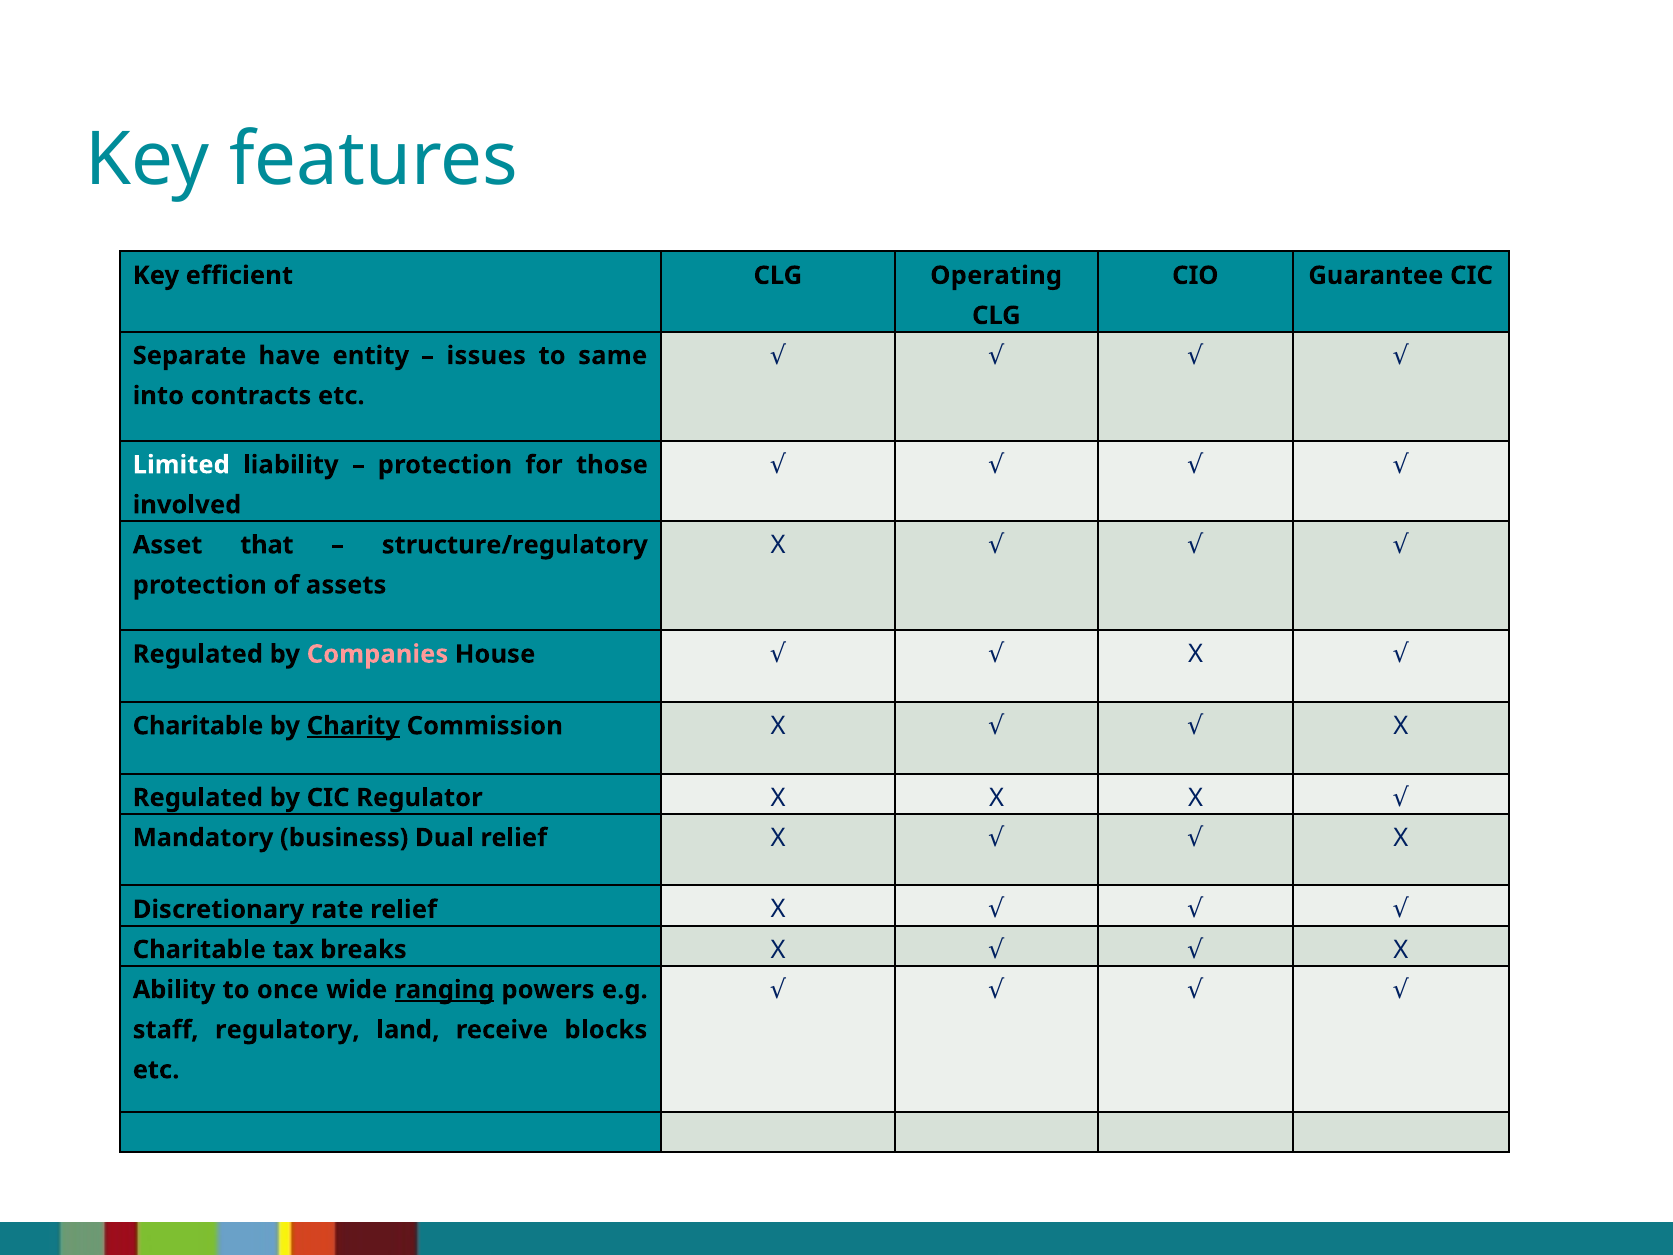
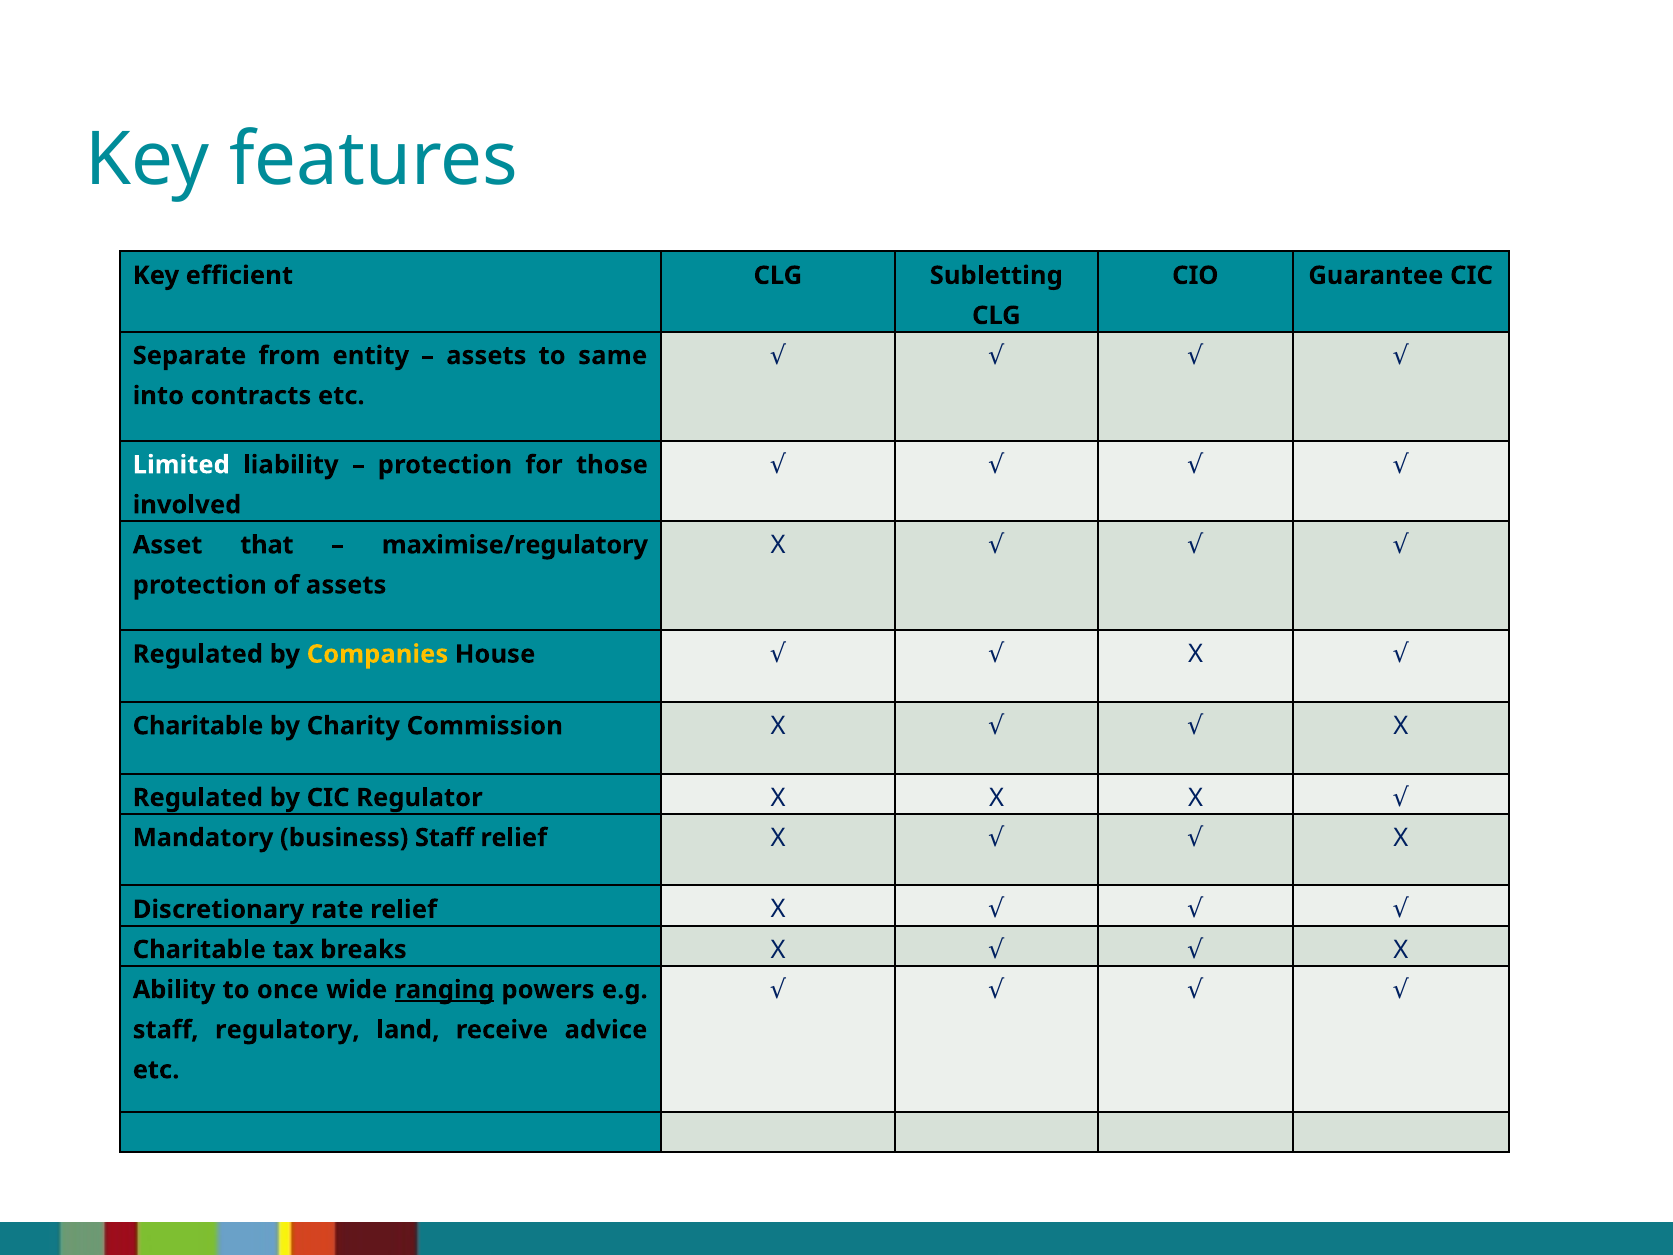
Operating: Operating -> Subletting (996, 275)
have: have -> from (289, 356)
issues: issues -> assets (486, 356)
structure/regulatory: structure/regulatory -> maximise/regulatory (515, 545)
Companies colour: pink -> yellow (377, 654)
Charity underline: present -> none (353, 726)
business Dual: Dual -> Staff (445, 838)
blocks: blocks -> advice (606, 1030)
